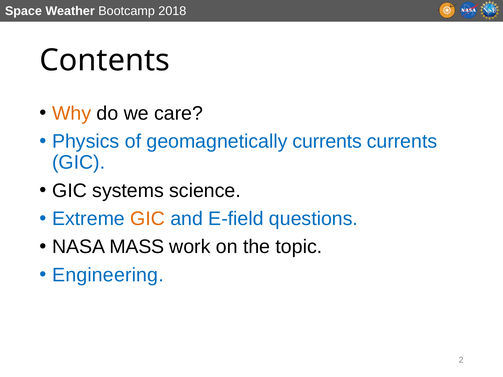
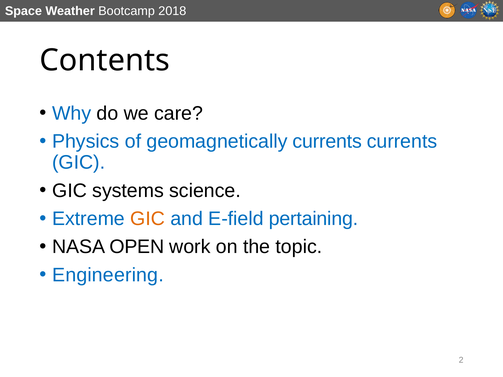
Why colour: orange -> blue (72, 113)
questions: questions -> pertaining (314, 219)
MASS: MASS -> OPEN (137, 247)
